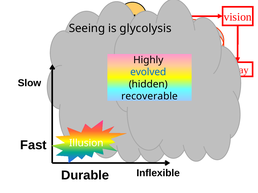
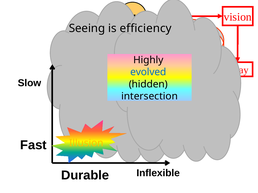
glycolysis: glycolysis -> efficiency (146, 28)
recoverable: recoverable -> intersection (150, 96)
Illusion colour: white -> yellow (86, 143)
